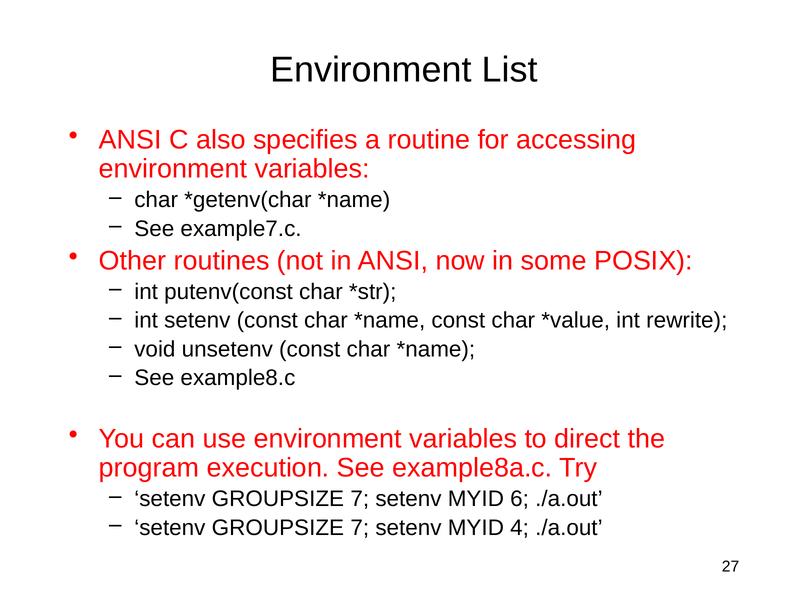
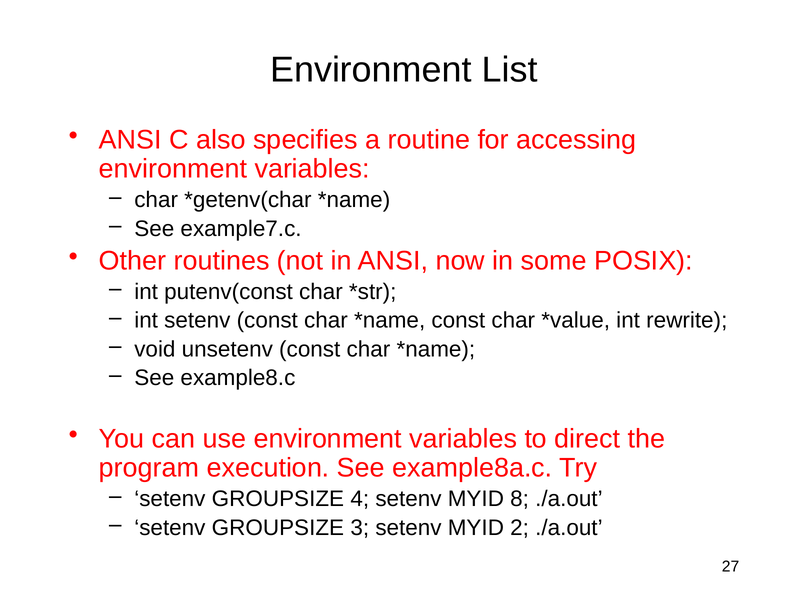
7: 7 -> 4 (360, 499)
6: 6 -> 8 (520, 499)
7: 7 -> 3 (360, 528)
4: 4 -> 2 (520, 528)
